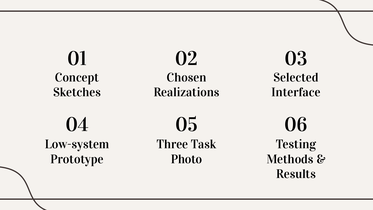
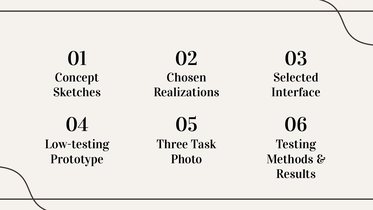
Low-system: Low-system -> Low-testing (77, 144)
